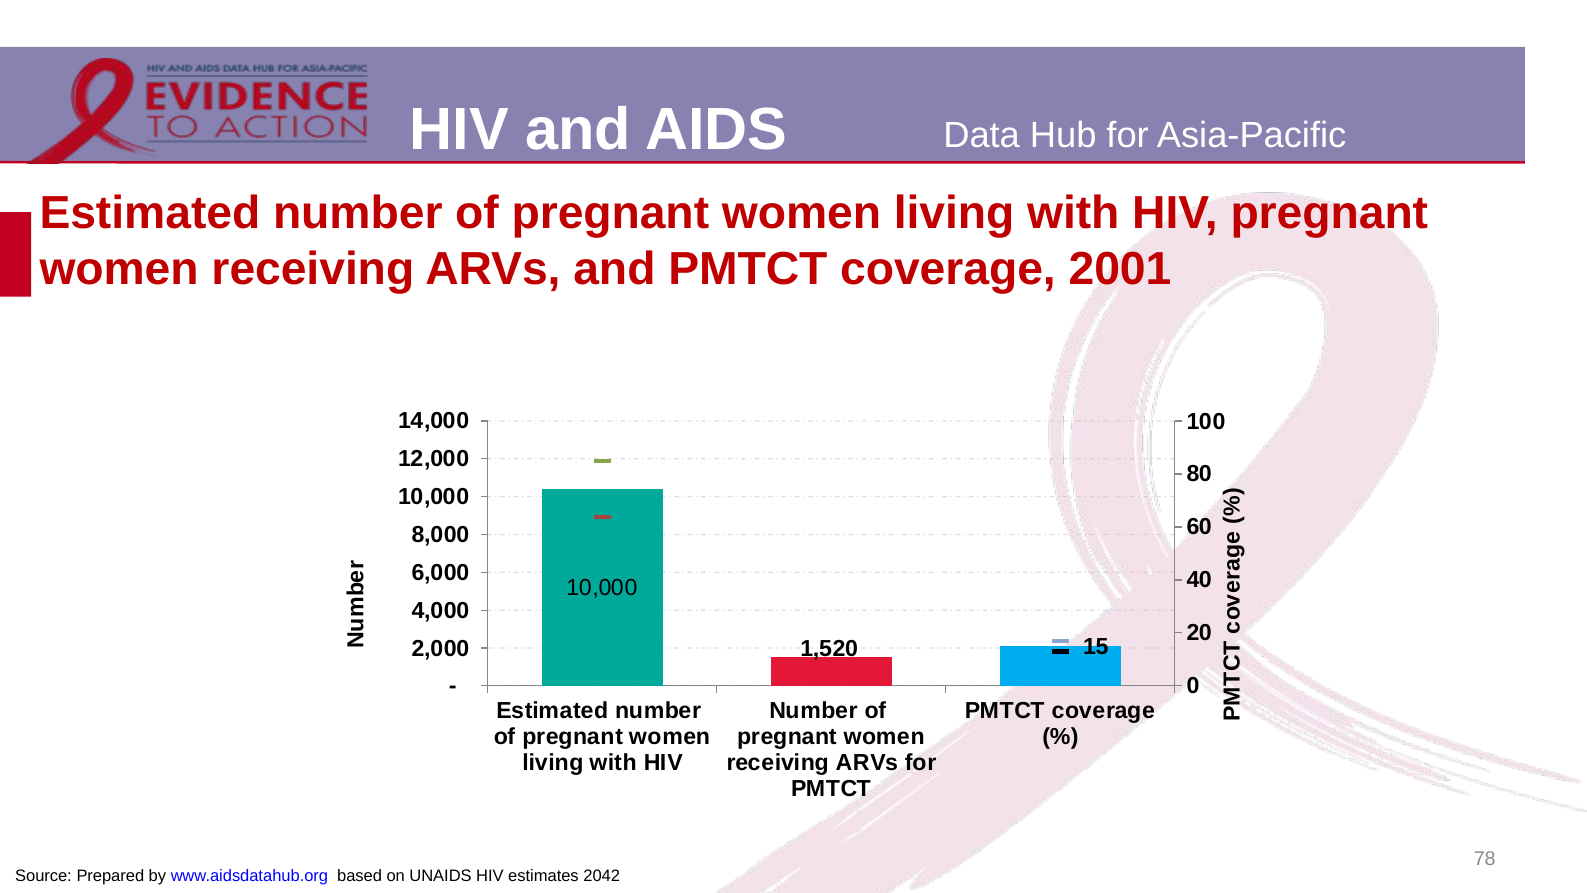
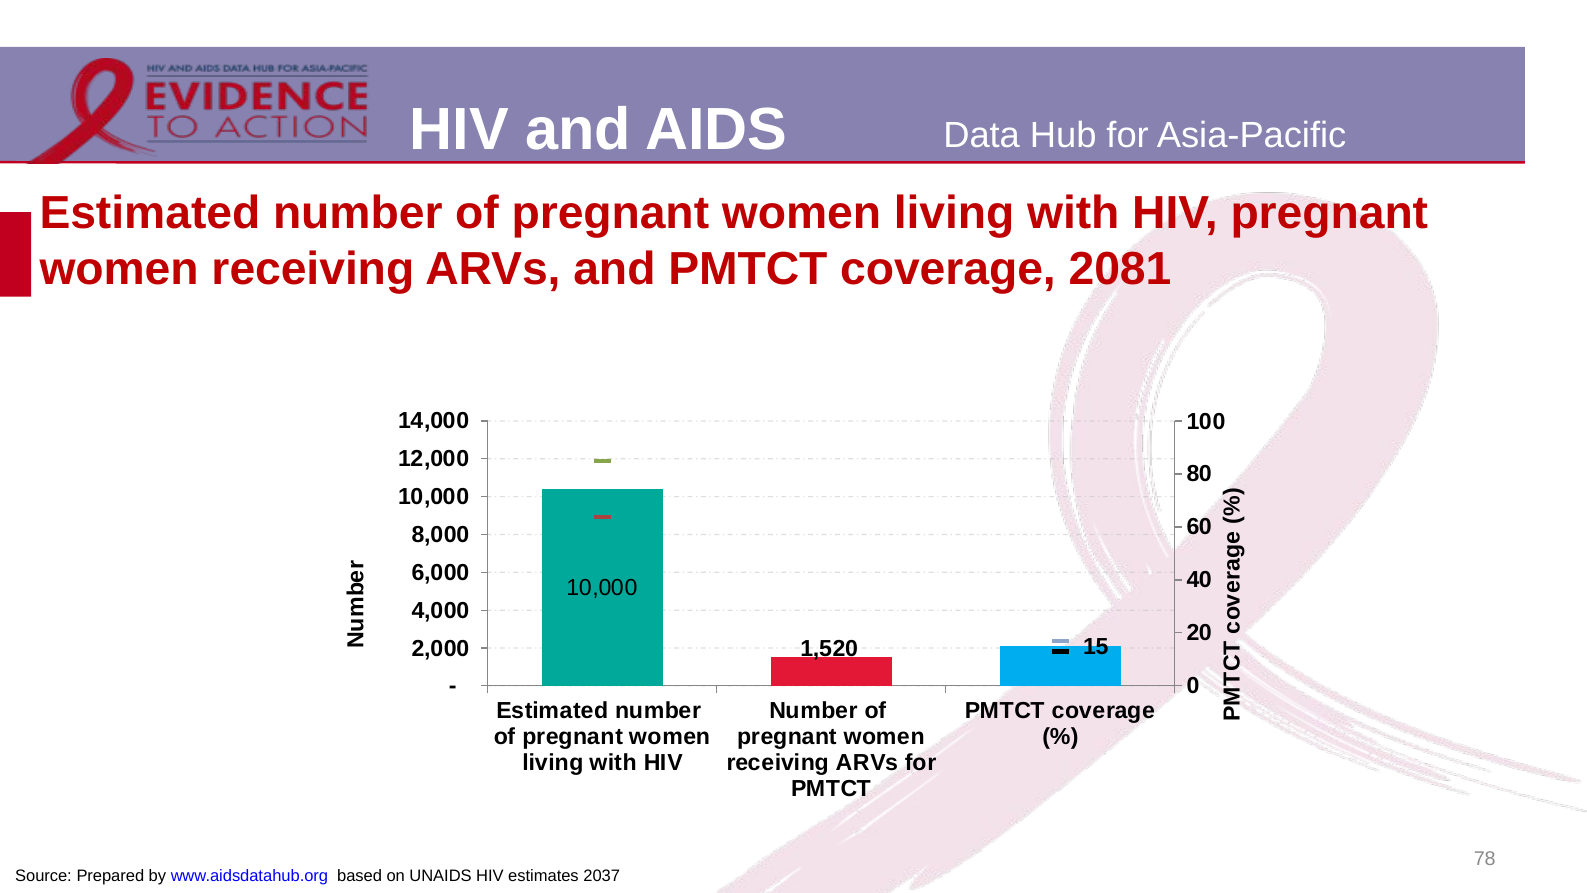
2001: 2001 -> 2081 (1120, 269)
2042: 2042 -> 2037 (602, 876)
